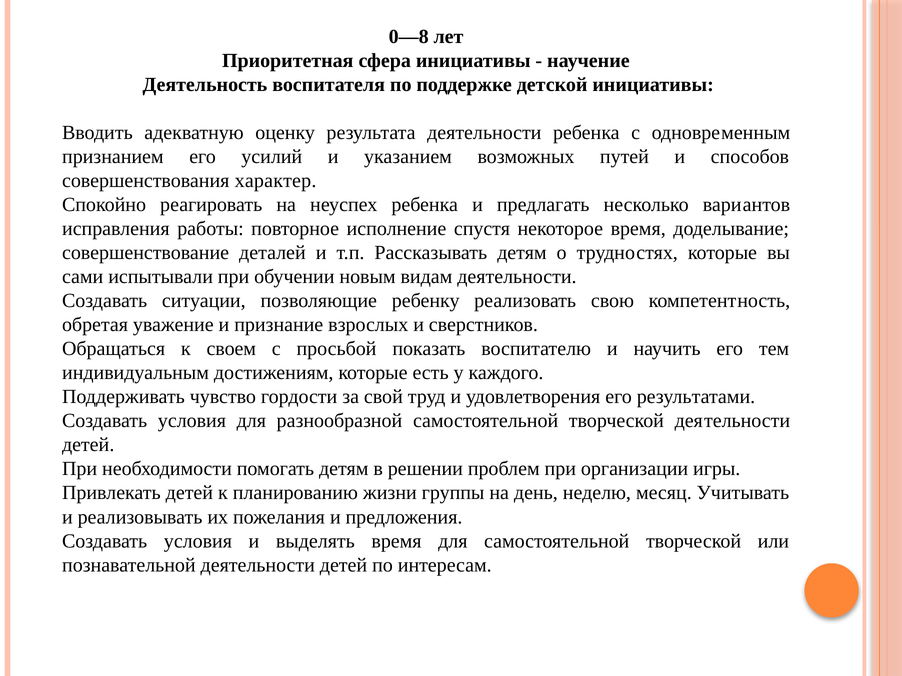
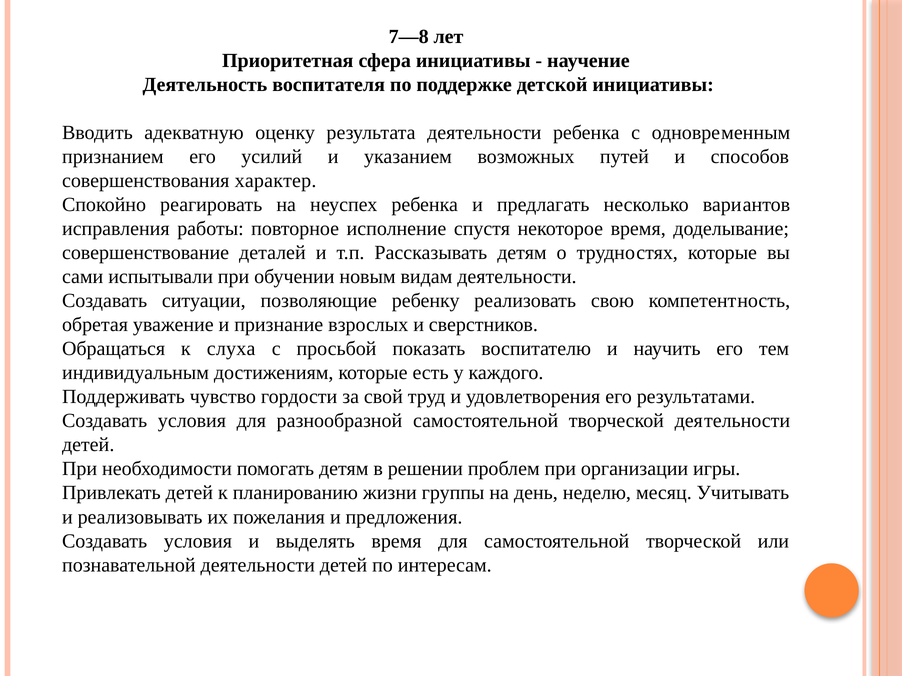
0—8: 0—8 -> 7—8 (409, 36)
своем: своем -> слуха (231, 349)
